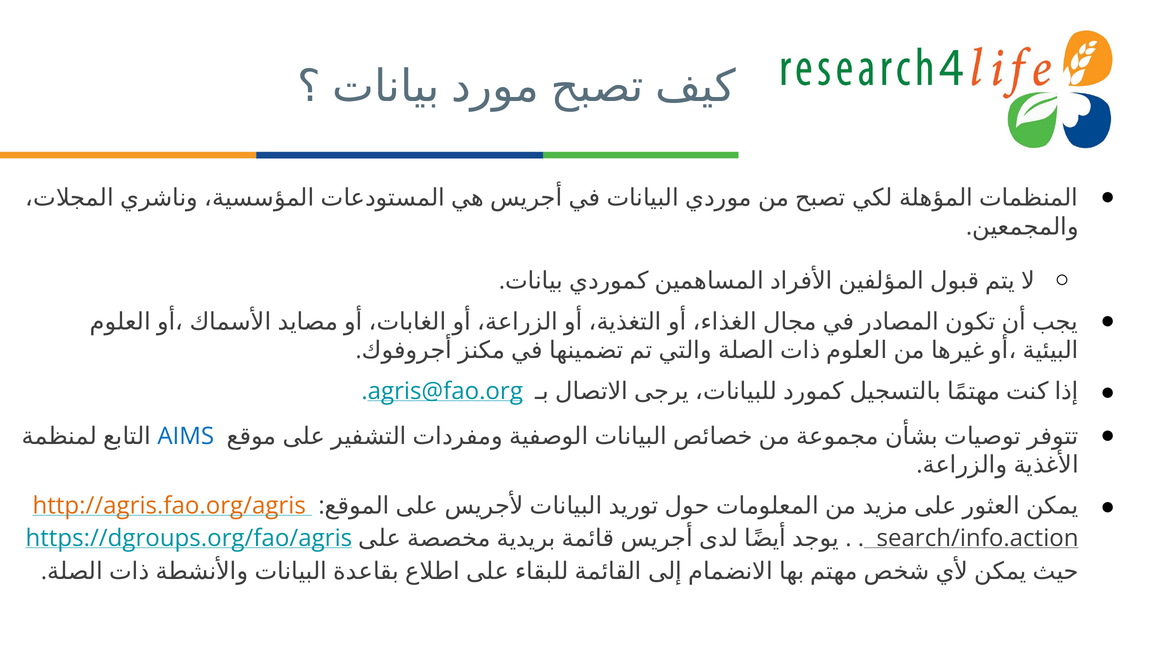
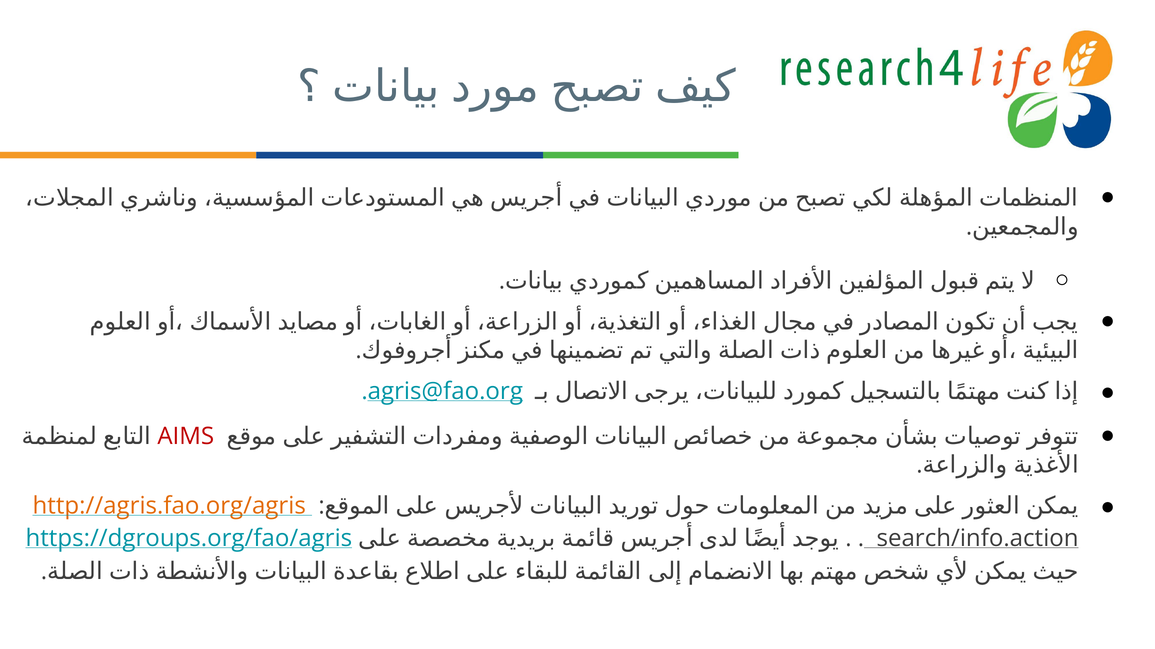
AIMS colour: blue -> red (186, 437)
